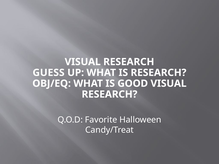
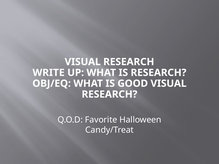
GUESS: GUESS -> WRITE (49, 73)
